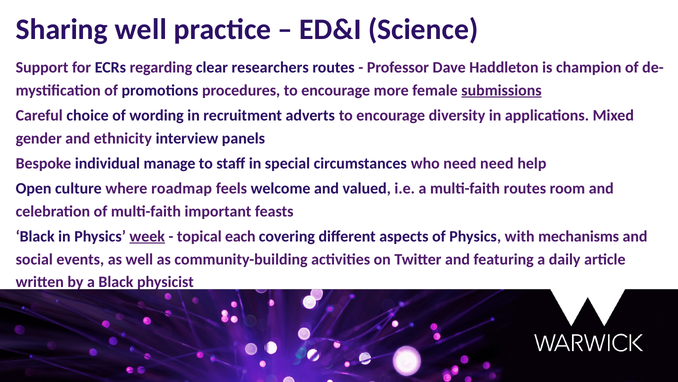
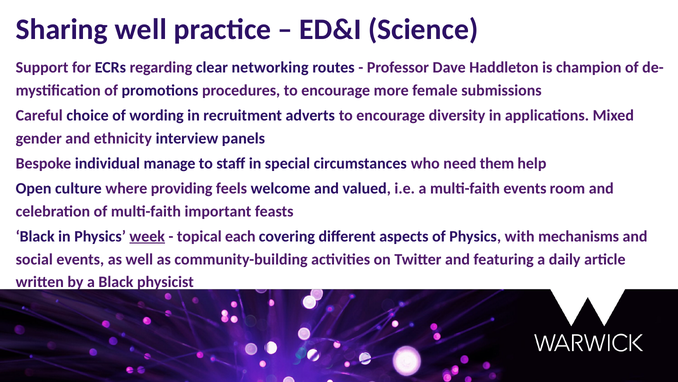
researchers: researchers -> networking (270, 67)
submissions underline: present -> none (501, 90)
need need: need -> them (497, 163)
roadmap: roadmap -> providing (182, 188)
multi-faith routes: routes -> events (525, 188)
